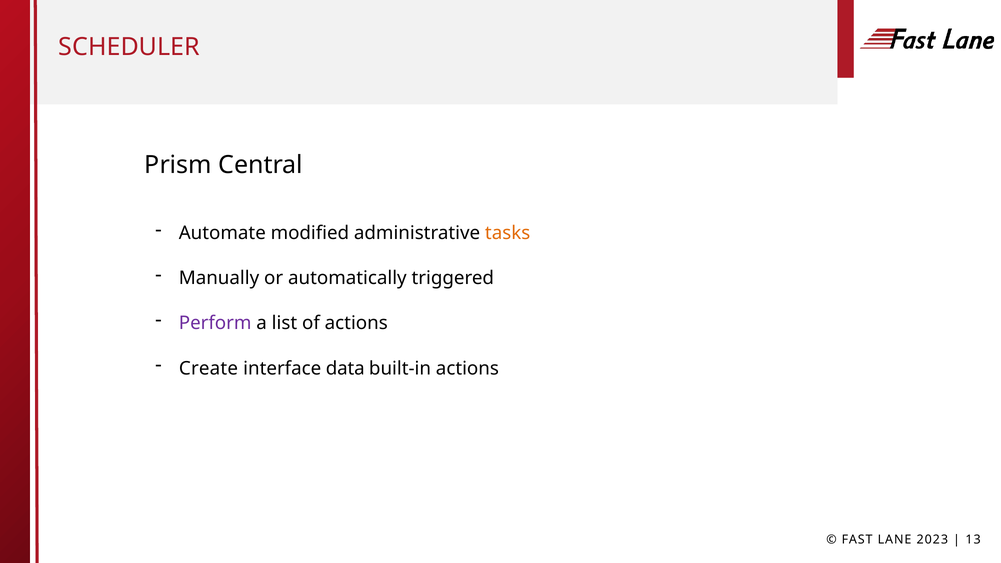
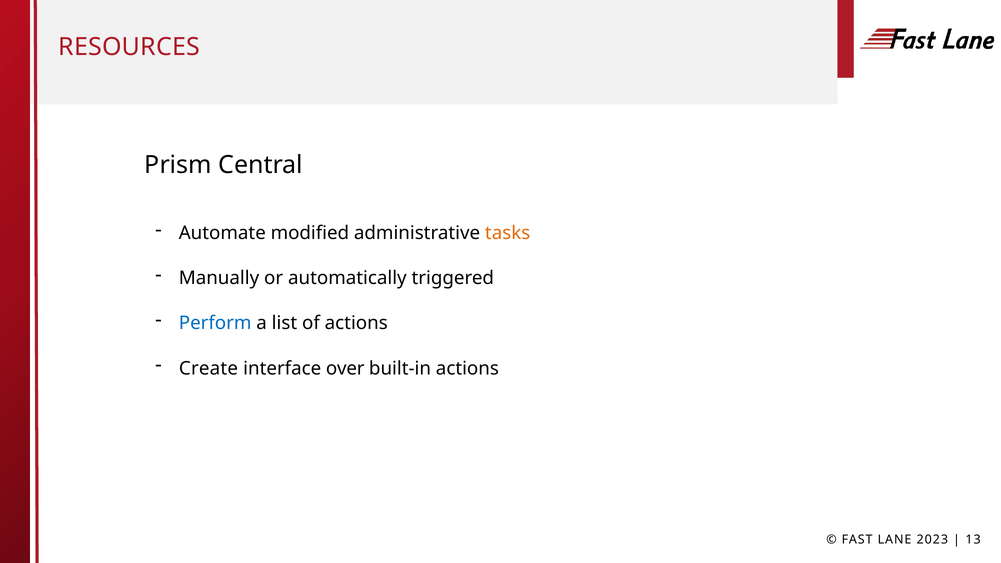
SCHEDULER: SCHEDULER -> RESOURCES (129, 47)
Perform colour: purple -> blue (215, 323)
data: data -> over (345, 368)
